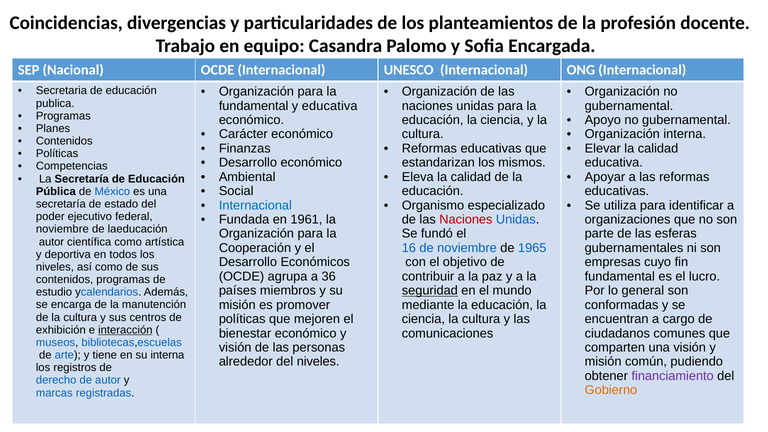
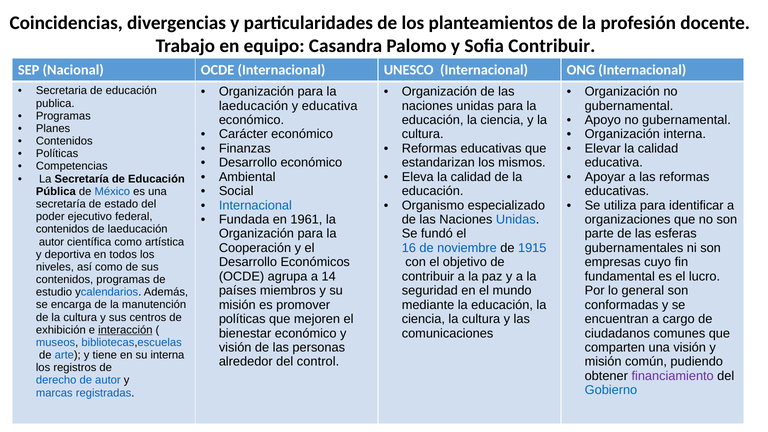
Sofia Encargada: Encargada -> Contribuir (552, 46)
fundamental: fundamental -> laeducación (254, 106)
Naciones colour: red -> black (466, 220)
noviembre: noviembre -> contenidos (62, 229)
1965: 1965 -> 1915 (532, 248)
36: 36 -> 14 (329, 276)
seguridad underline: present -> none (430, 291)
del niveles: niveles -> control (318, 362)
Gobierno colour: orange -> blue (611, 390)
